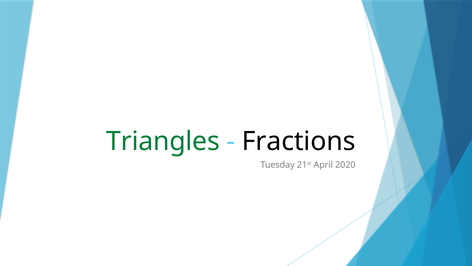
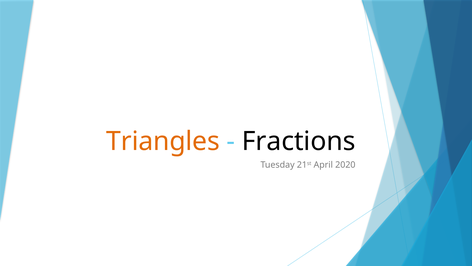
Triangles colour: green -> orange (163, 141)
